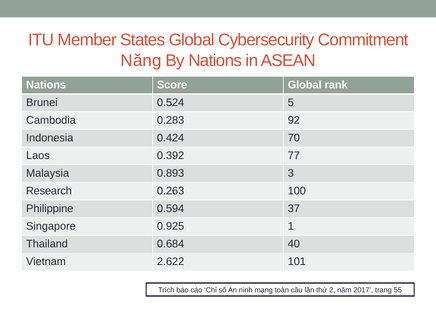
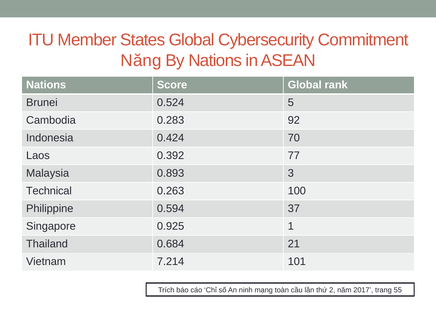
Research: Research -> Technical (49, 191)
40: 40 -> 21 (294, 244)
2.622: 2.622 -> 7.214 (171, 262)
